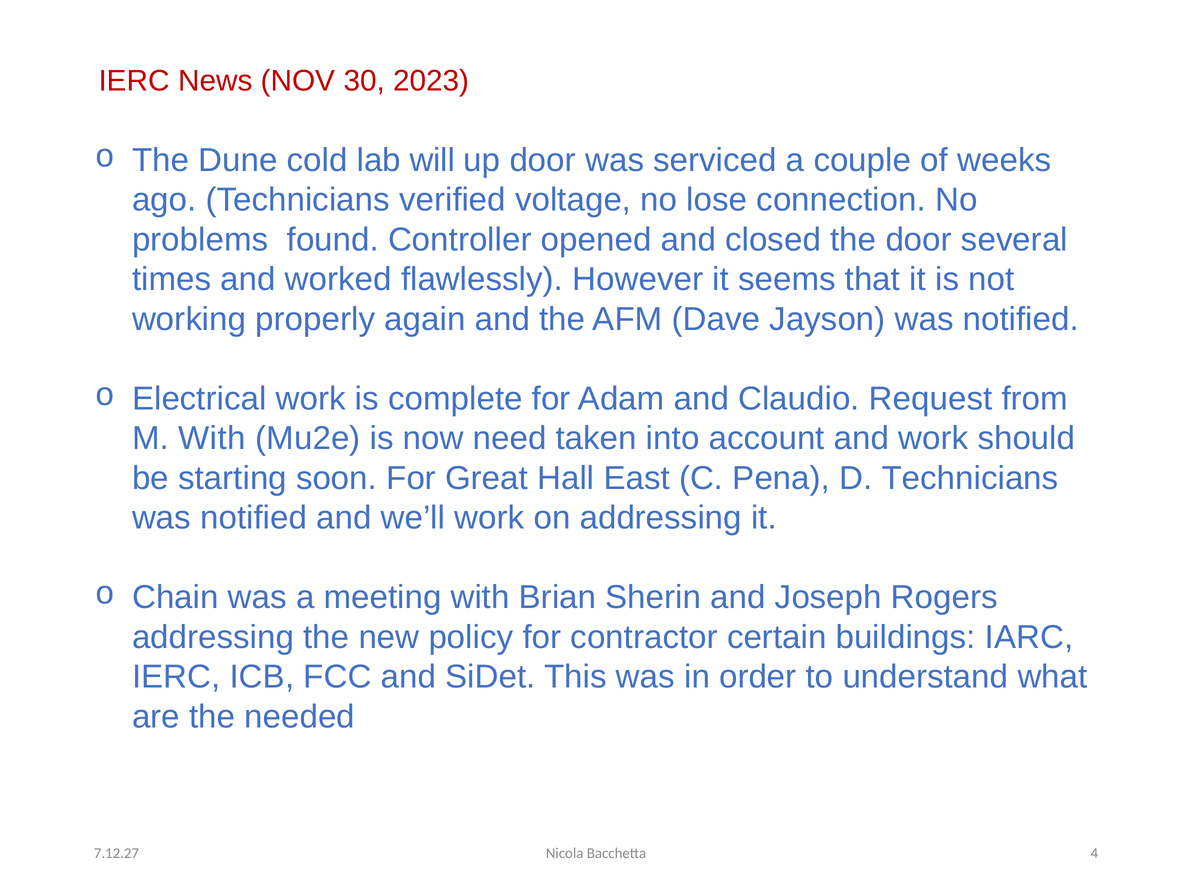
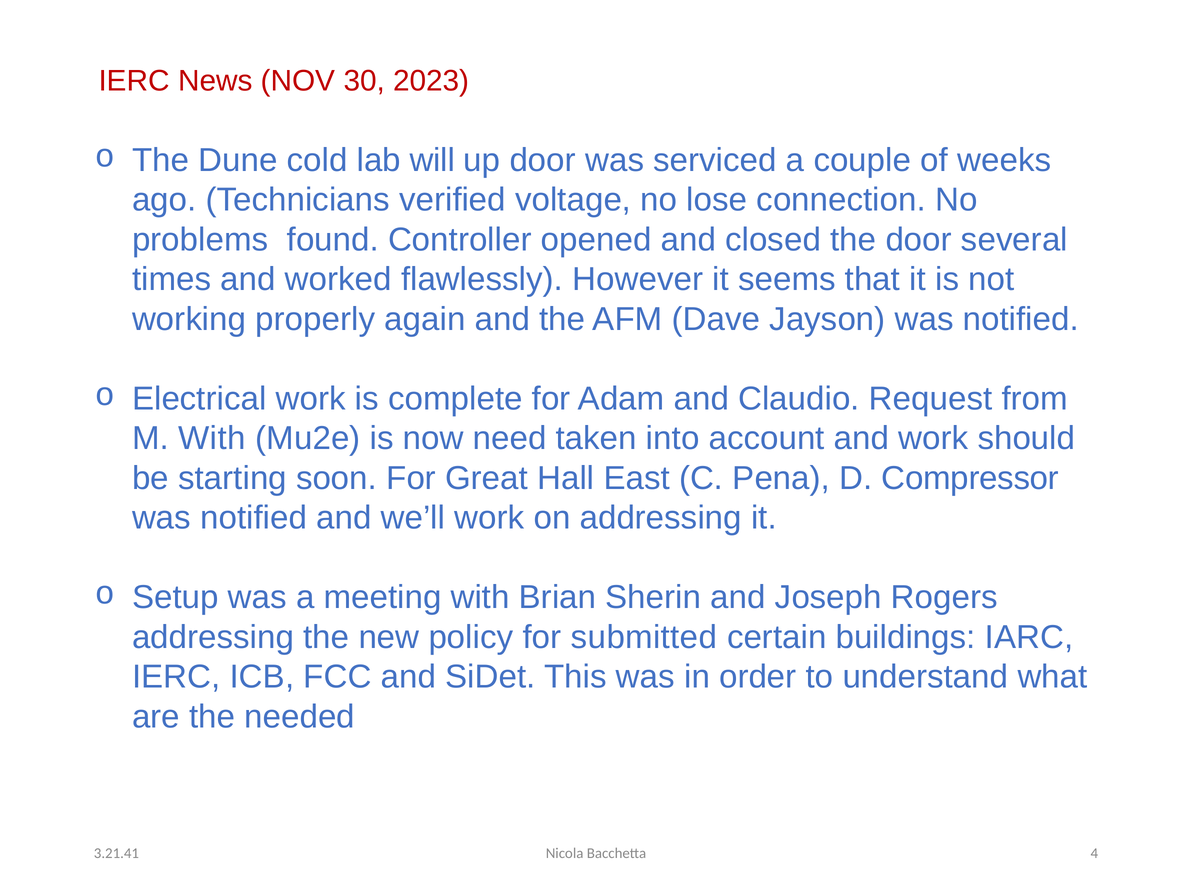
D Technicians: Technicians -> Compressor (970, 478)
Chain: Chain -> Setup (175, 597)
contractor: contractor -> submitted (644, 637)
7.12.27: 7.12.27 -> 3.21.41 (116, 853)
